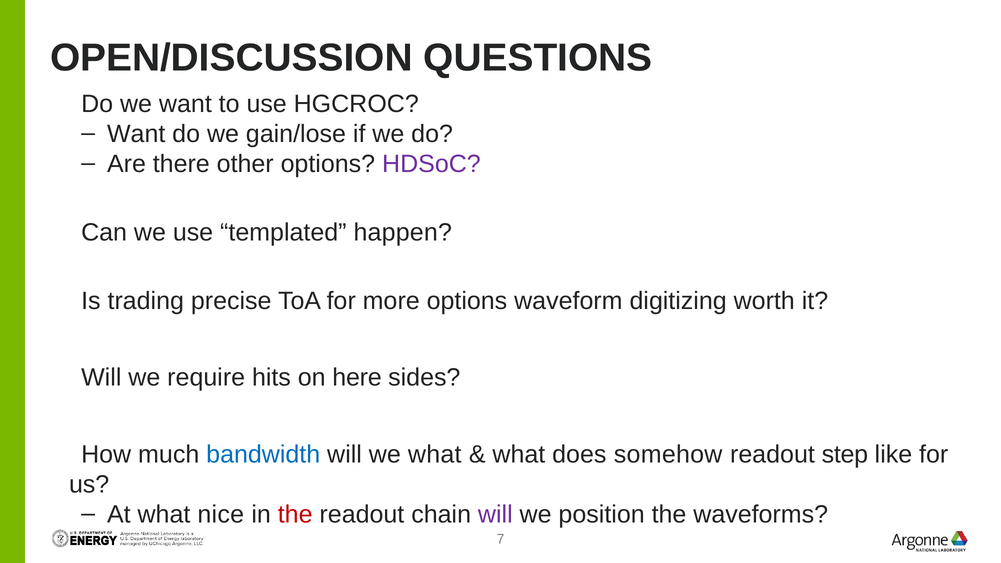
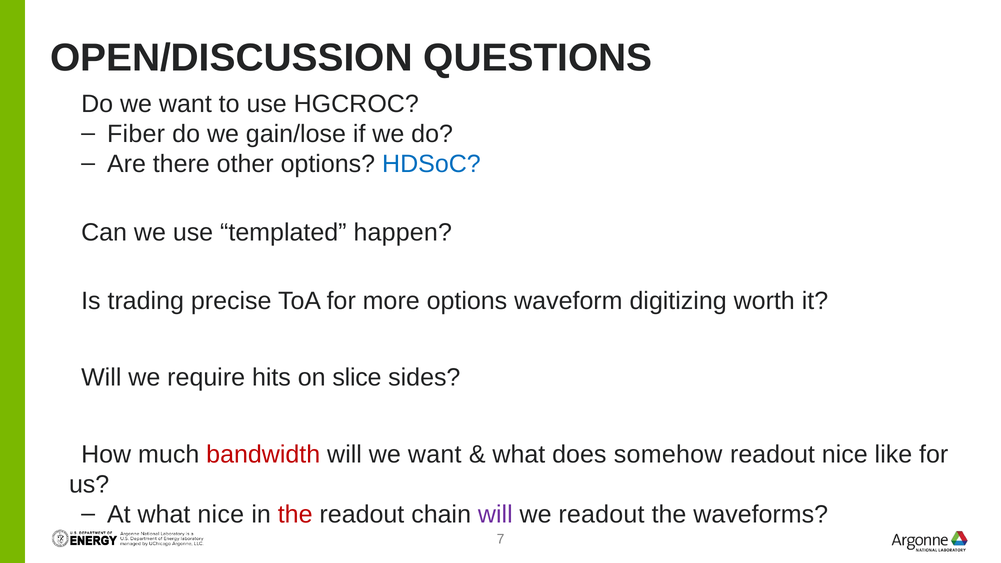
Want: Want -> Fiber (136, 134)
HDSoC colour: purple -> blue (431, 164)
here: here -> slice (357, 378)
bandwidth colour: blue -> red (263, 454)
will we what: what -> want (435, 454)
readout step: step -> nice (845, 454)
we position: position -> readout (601, 515)
